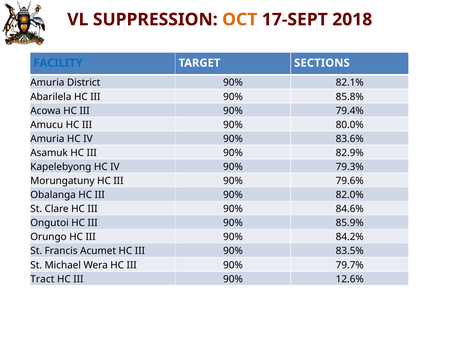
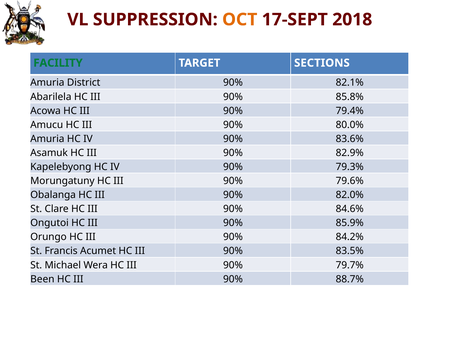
FACILITY colour: blue -> green (58, 63)
Tract: Tract -> Been (42, 279)
12.6%: 12.6% -> 88.7% (350, 280)
